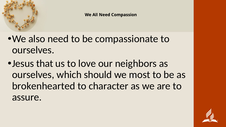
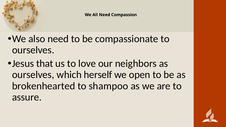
should: should -> herself (98, 75)
most: most -> open (140, 75)
character: character -> shampoo (108, 86)
